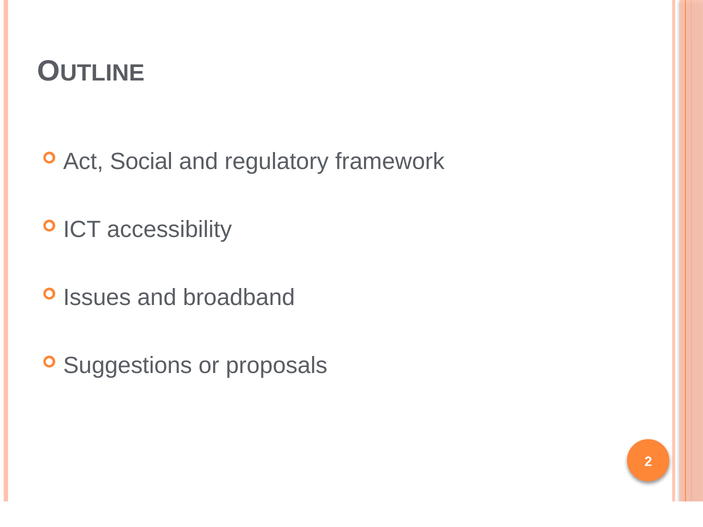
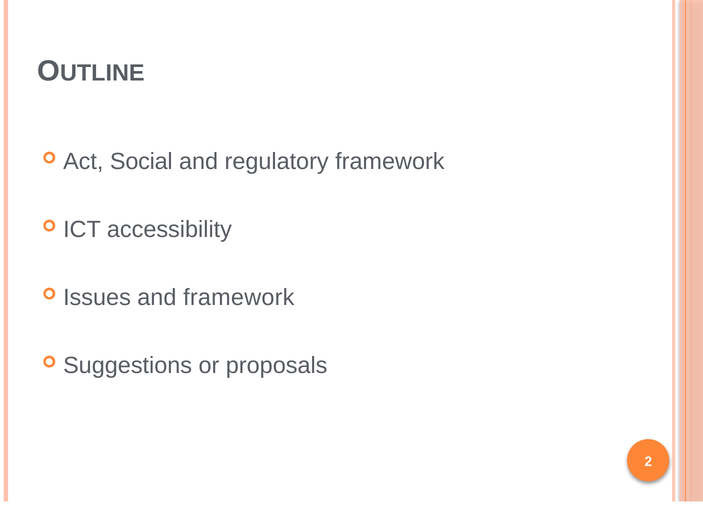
and broadband: broadband -> framework (239, 298)
